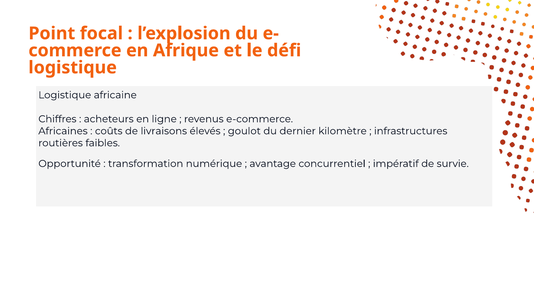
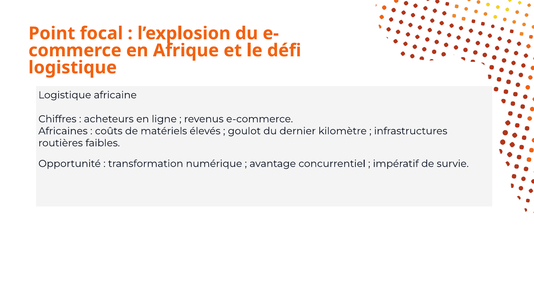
livraisons: livraisons -> matériels (164, 131)
